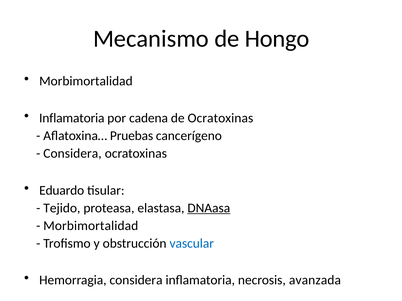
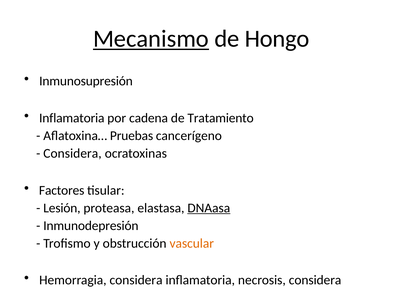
Mecanismo underline: none -> present (151, 39)
Morbimortalidad: Morbimortalidad -> Inmunosupresión (86, 81)
de Ocratoxinas: Ocratoxinas -> Tratamiento (221, 118)
Eduardo: Eduardo -> Factores (62, 191)
Tejido: Tejido -> Lesión (62, 208)
Morbimortalidad: Morbimortalidad -> Inmunodepresión (91, 226)
vascular colour: blue -> orange (192, 244)
necrosis avanzada: avanzada -> considera (315, 281)
